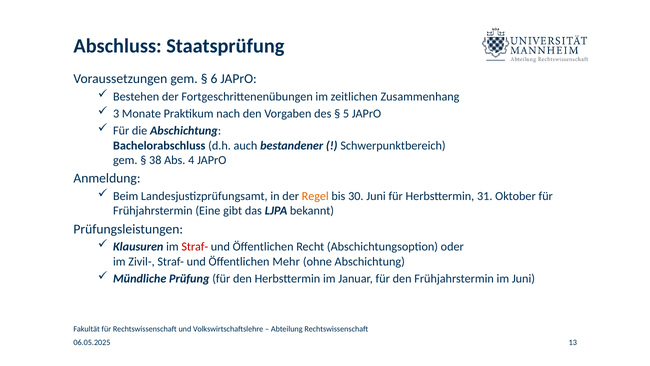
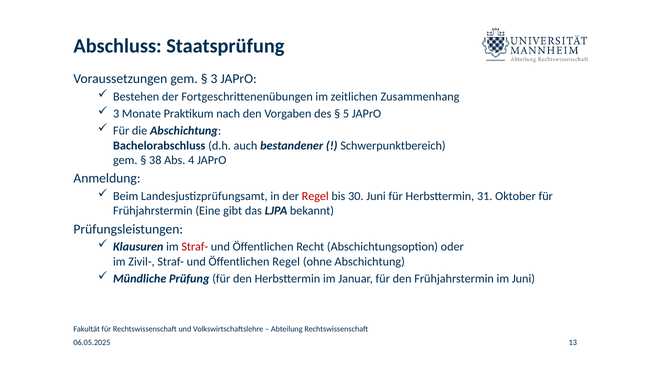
6: 6 -> 3 (214, 79)
Regel colour: orange -> red (315, 196)
Öffentlichen Mehr: Mehr -> Regel (286, 261)
